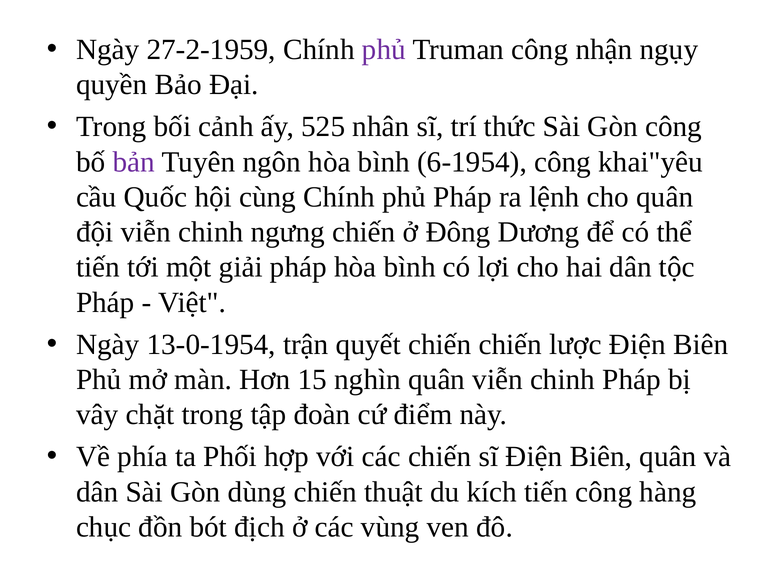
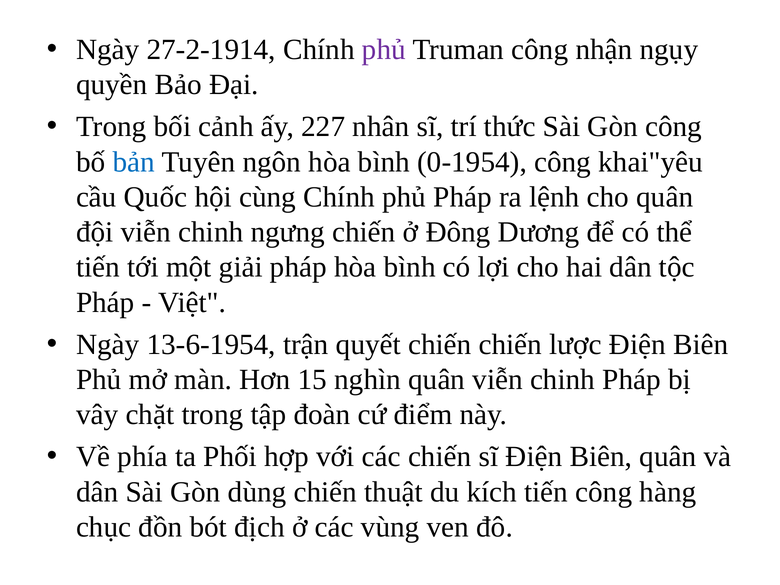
27-2-1959: 27-2-1959 -> 27-2-1914 (211, 50)
525: 525 -> 227 (323, 127)
bản colour: purple -> blue (134, 162)
6-1954: 6-1954 -> 0-1954 (472, 162)
13-0-1954: 13-0-1954 -> 13-6-1954 (211, 344)
